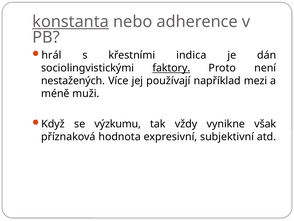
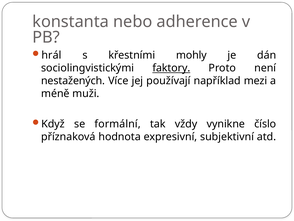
konstanta underline: present -> none (71, 22)
indica: indica -> mohly (191, 55)
výzkumu: výzkumu -> formální (118, 124)
však: však -> číslo (265, 124)
